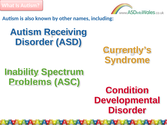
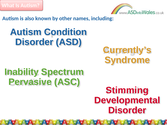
Receiving: Receiving -> Condition (65, 32)
Problems: Problems -> Pervasive (30, 82)
Condition: Condition -> Stimming (127, 90)
